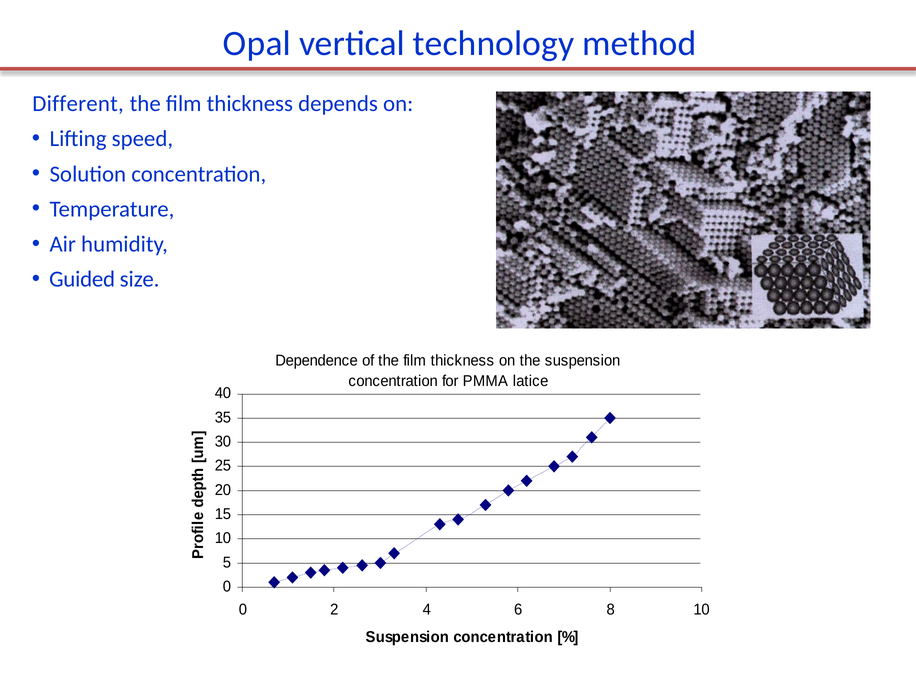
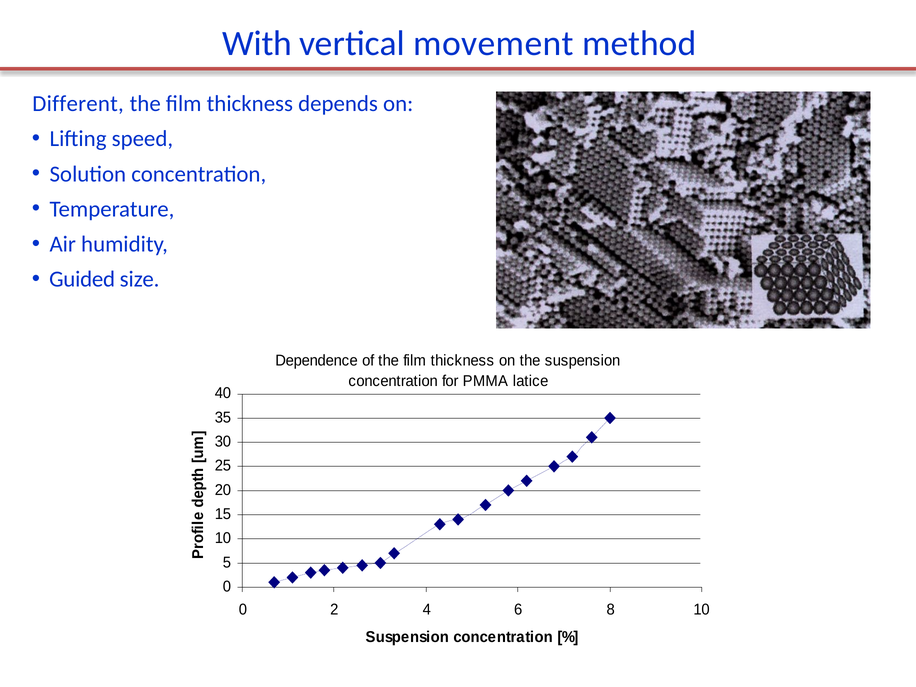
Opal: Opal -> With (257, 44)
technology: technology -> movement (493, 44)
